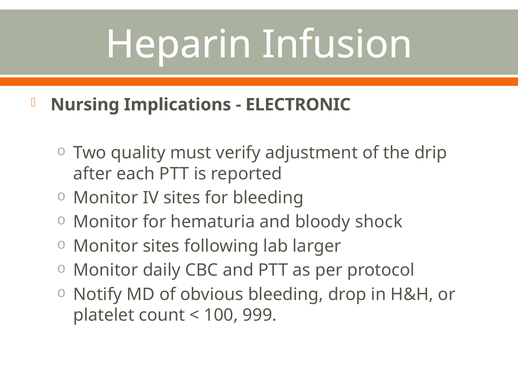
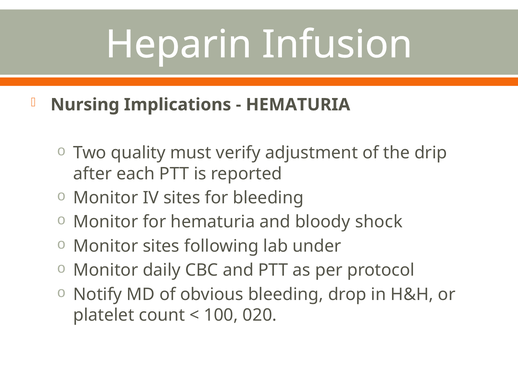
ELECTRONIC: ELECTRONIC -> HEMATURIA (298, 105)
larger: larger -> under (317, 246)
999: 999 -> 020 (260, 315)
